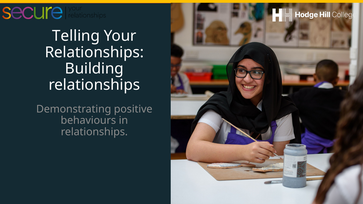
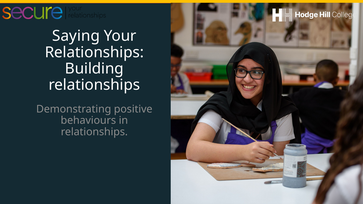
Telling: Telling -> Saying (76, 36)
